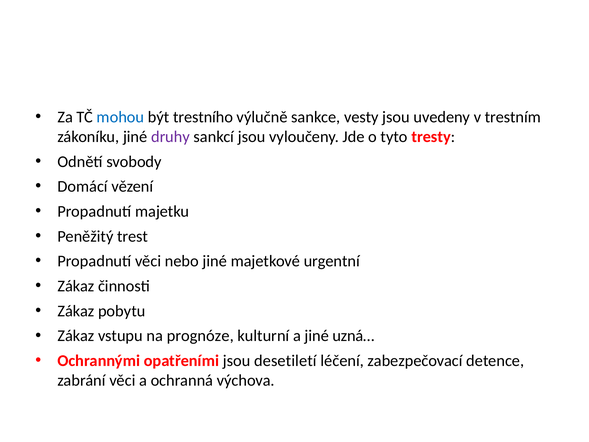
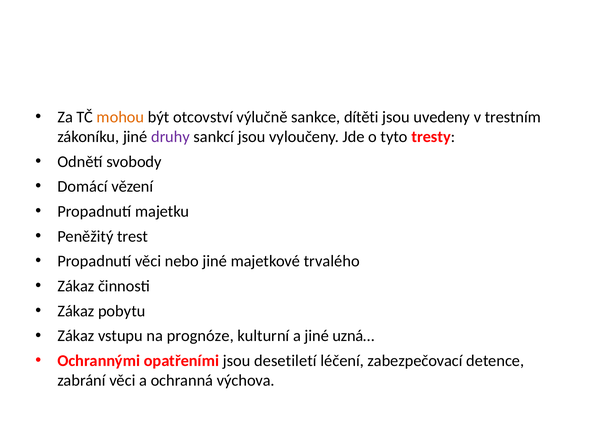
mohou colour: blue -> orange (120, 117)
trestního: trestního -> otcovství (203, 117)
vesty: vesty -> dítěti (361, 117)
urgentní: urgentní -> trvalého (332, 261)
